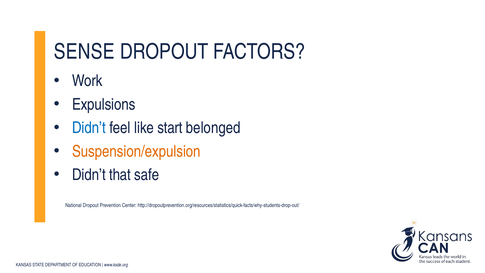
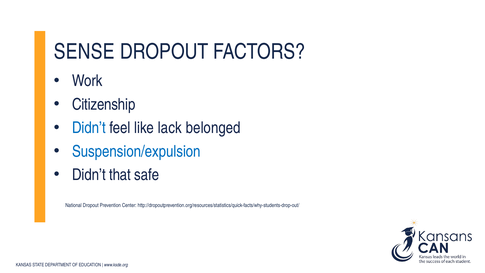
Expulsions: Expulsions -> Citizenship (104, 104)
start: start -> lack (170, 128)
Suspension/expulsion colour: orange -> blue (136, 151)
